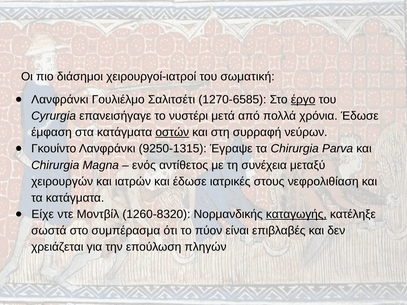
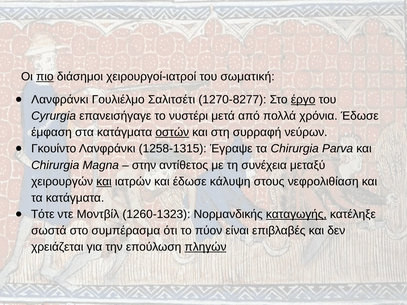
πιο underline: none -> present (45, 77)
1270-6585: 1270-6585 -> 1270-8277 (232, 100)
9250-1315: 9250-1315 -> 1258-1315 (173, 149)
ενός: ενός -> στην (144, 165)
και underline: none -> present (104, 182)
ιατρικές: ιατρικές -> κάλυψη (230, 182)
Είχε: Είχε -> Τότε (43, 214)
1260-8320: 1260-8320 -> 1260-1323 (156, 214)
πληγών underline: none -> present (206, 247)
